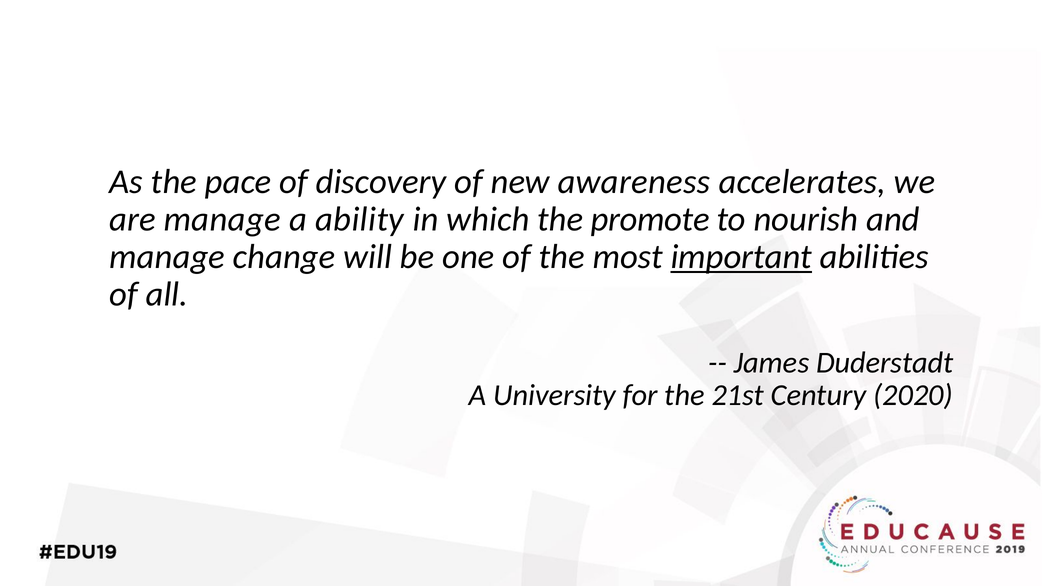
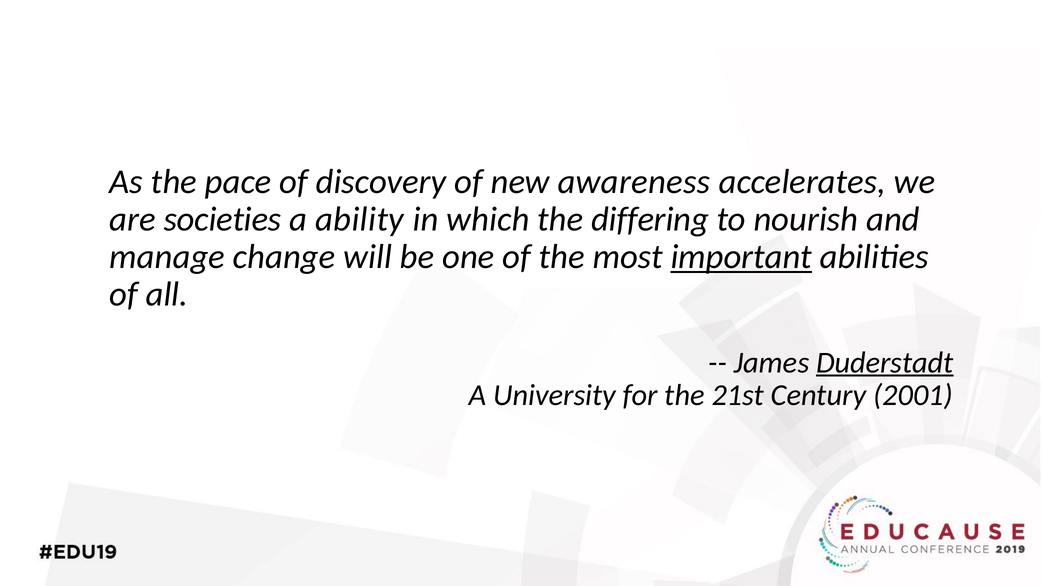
are manage: manage -> societies (222, 220)
promote: promote -> differing (650, 220)
Duderstadt underline: none -> present (885, 363)
2020: 2020 -> 2001 (913, 395)
